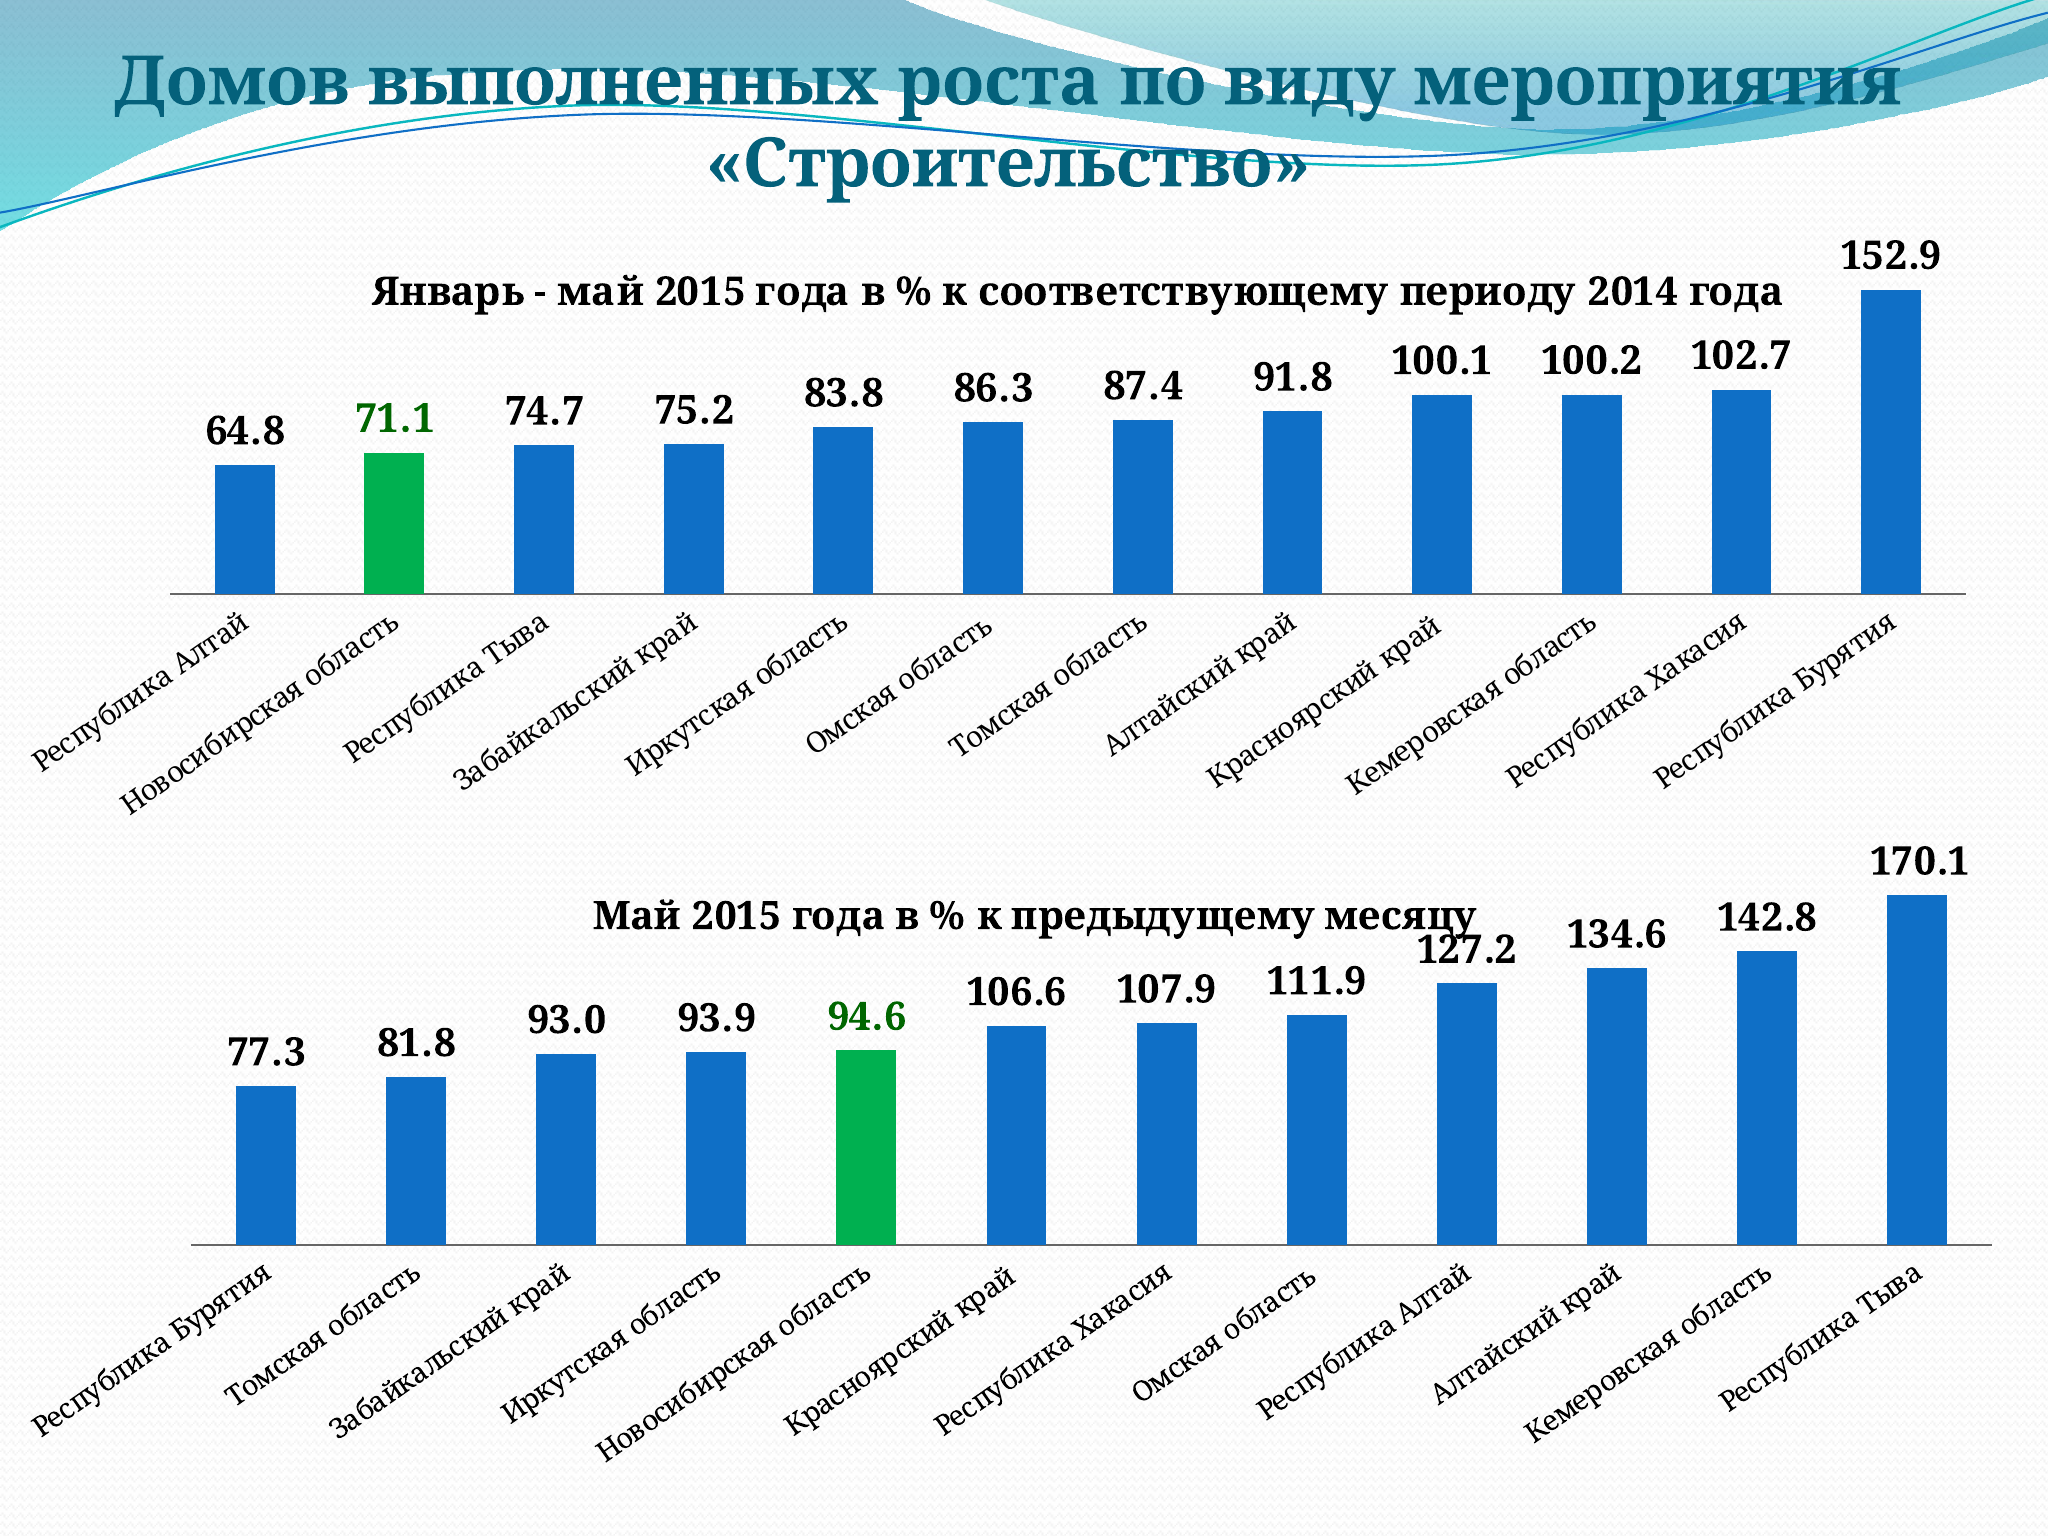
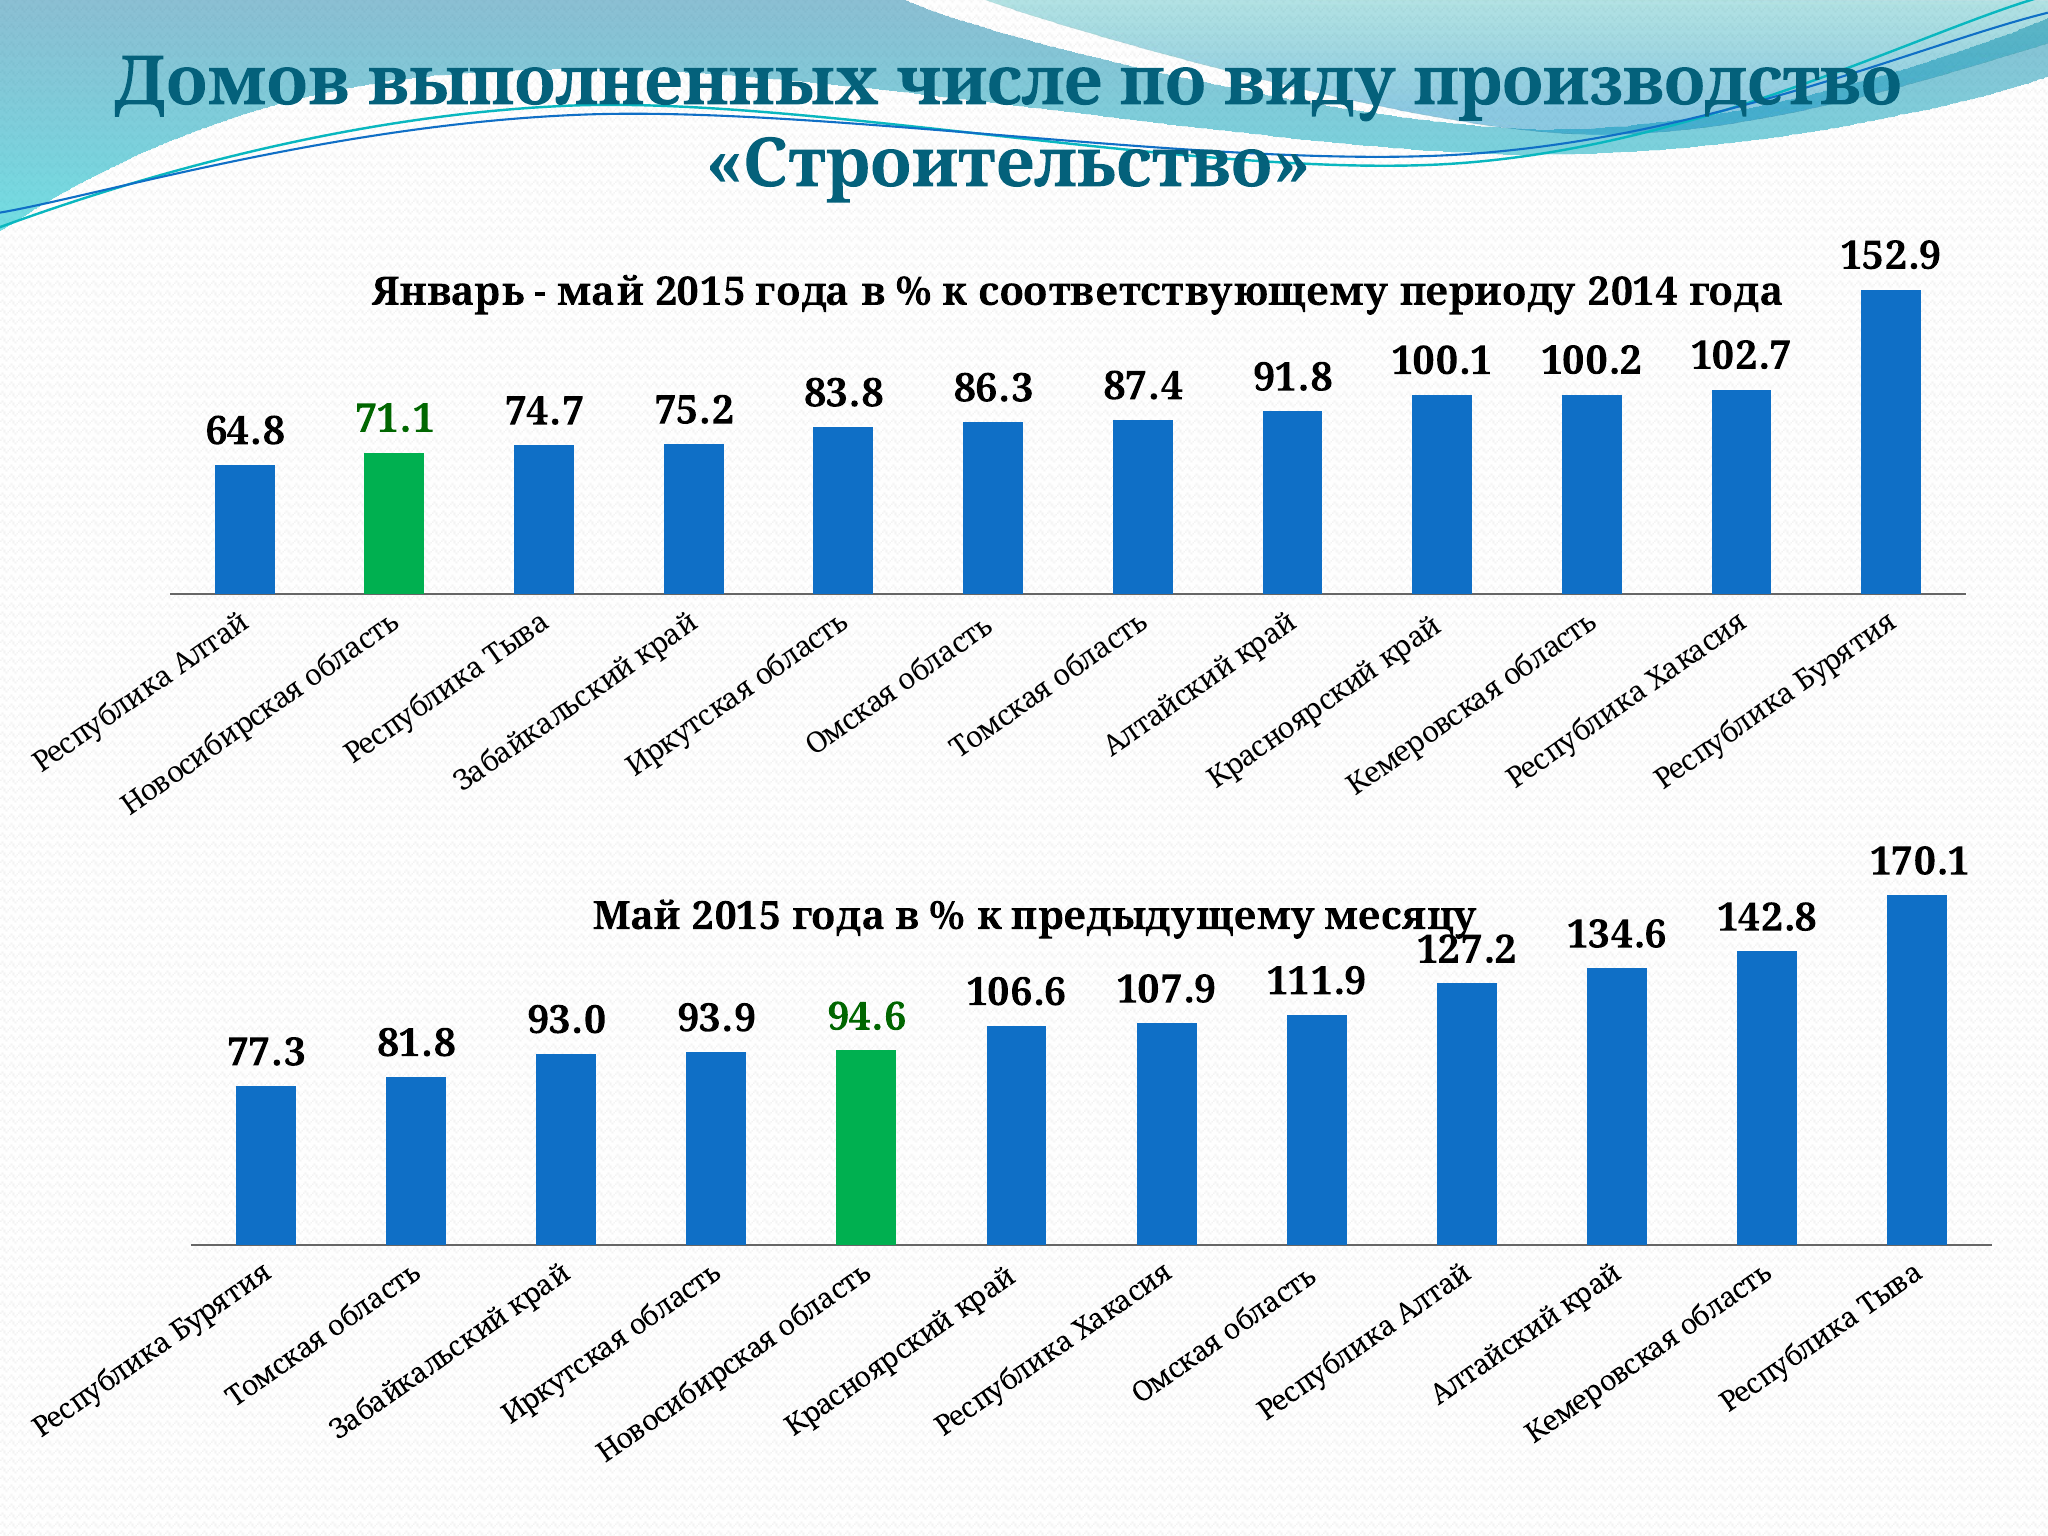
роста: роста -> числе (1000, 82)
мероприятия: мероприятия -> производство (1658, 82)
